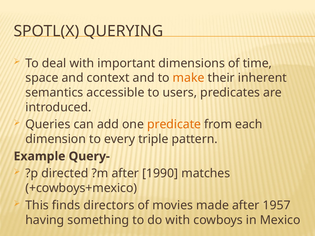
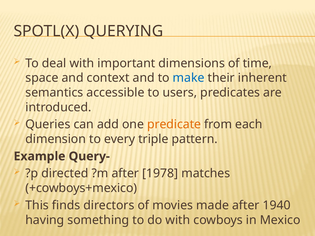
make colour: orange -> blue (189, 78)
1990: 1990 -> 1978 (160, 174)
1957: 1957 -> 1940 (277, 205)
